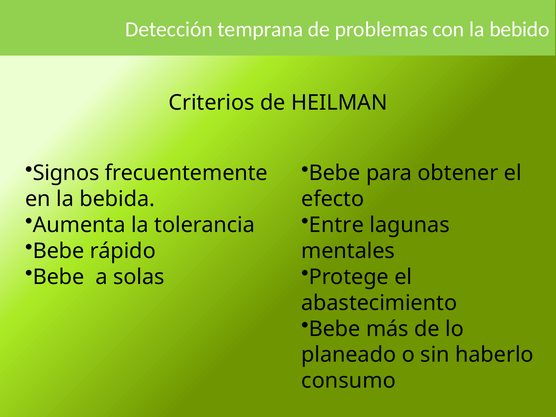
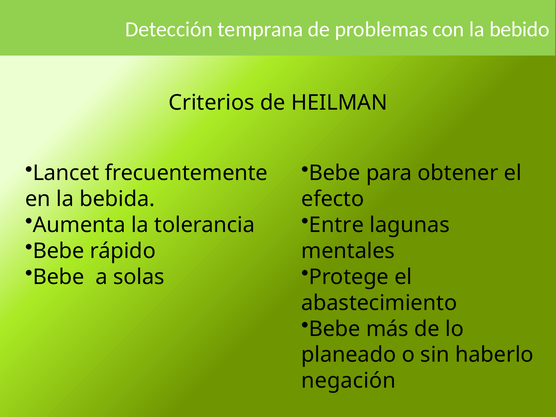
Signos: Signos -> Lancet (66, 173)
consumo: consumo -> negación (349, 381)
